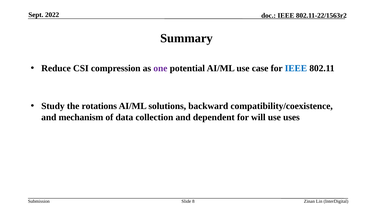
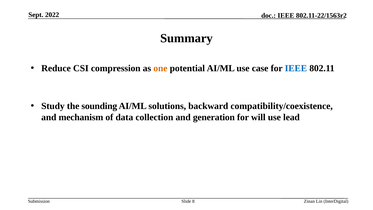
one colour: purple -> orange (160, 68)
rotations: rotations -> sounding (99, 106)
dependent: dependent -> generation (214, 117)
uses: uses -> lead (291, 117)
